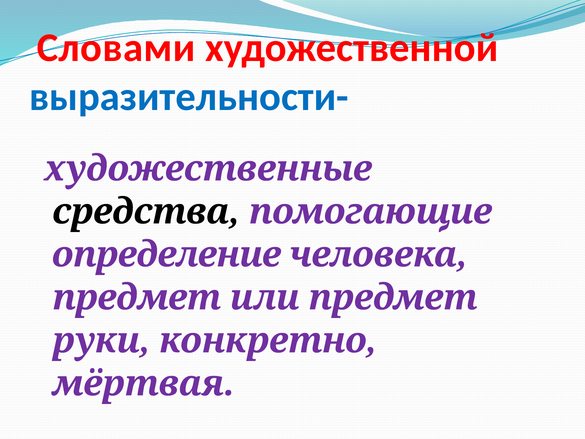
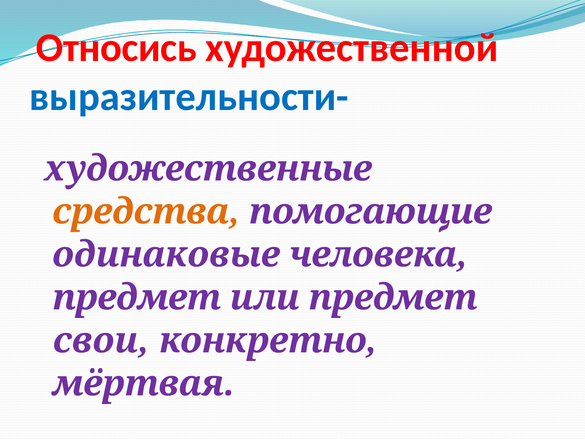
Словами: Словами -> Относись (116, 48)
средства colour: black -> orange (146, 212)
определение: определение -> одинаковые (166, 254)
руки: руки -> свои (101, 340)
